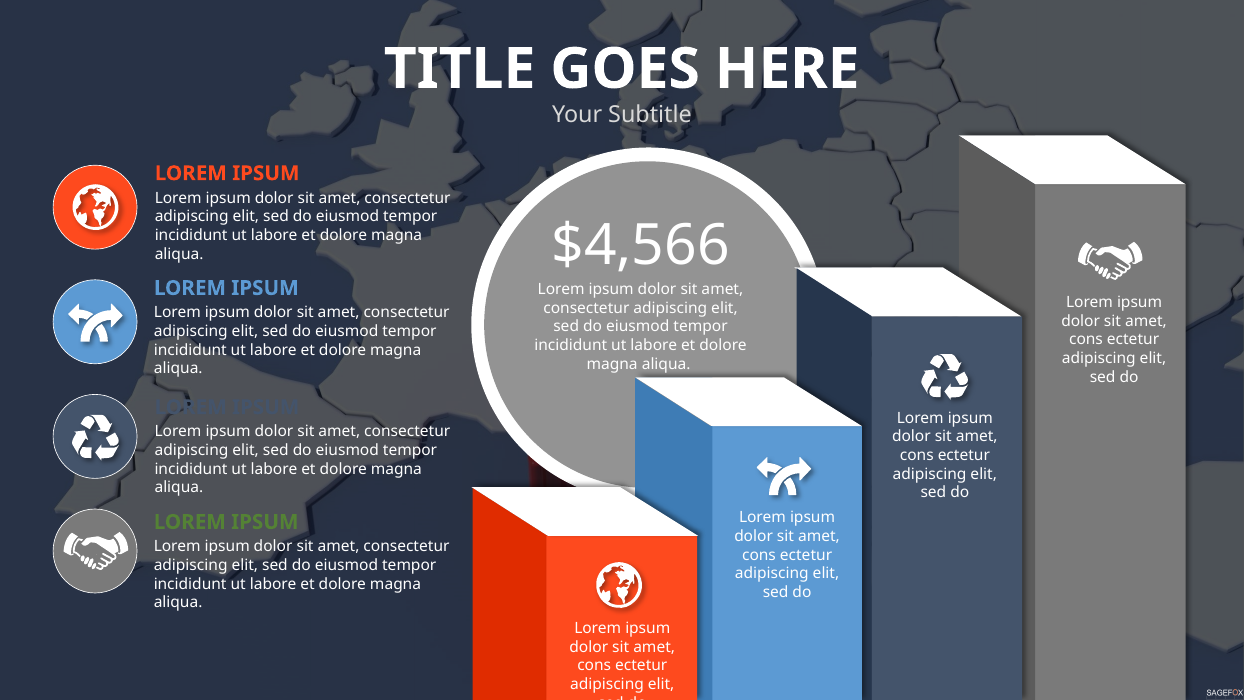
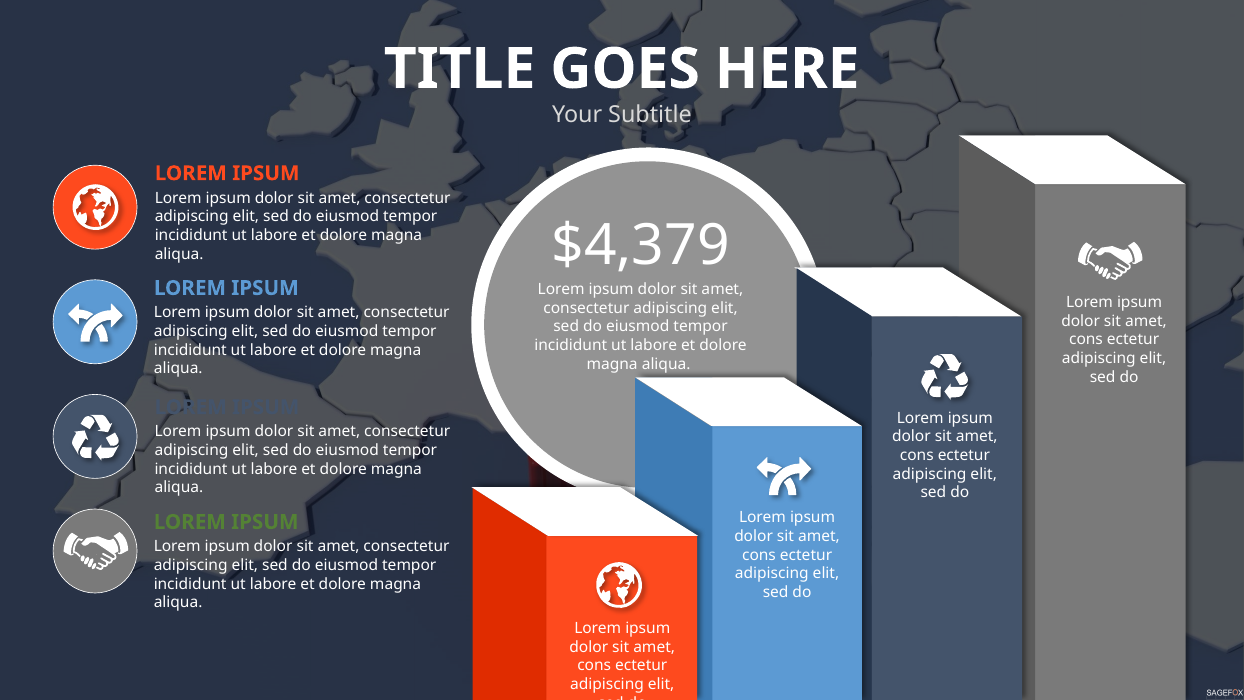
$4,566: $4,566 -> $4,379 (641, 245)
